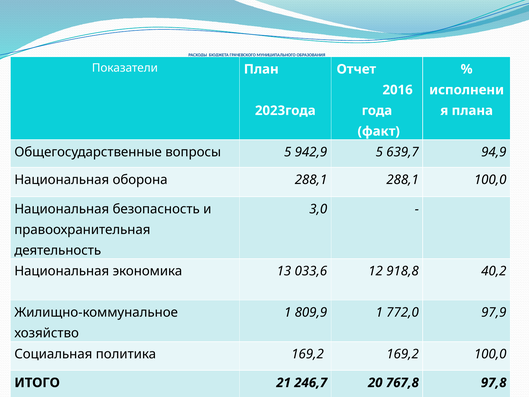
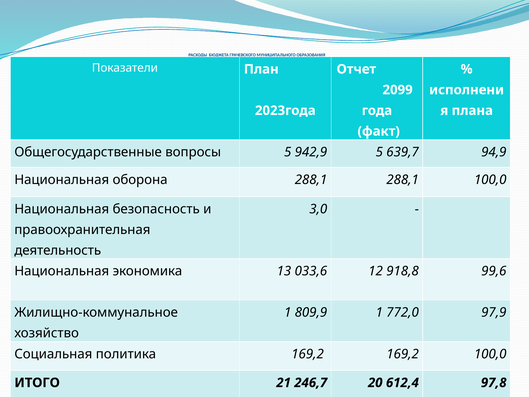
2016: 2016 -> 2099 (398, 90)
40,2: 40,2 -> 99,6 (494, 271)
767,8: 767,8 -> 612,4 (402, 383)
